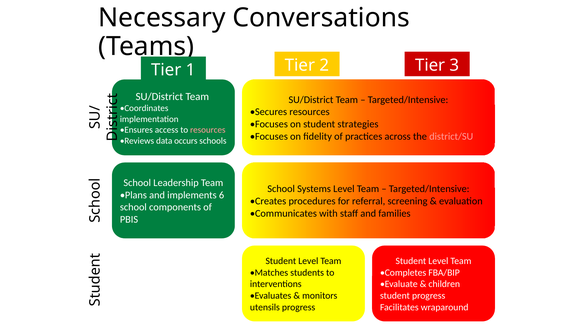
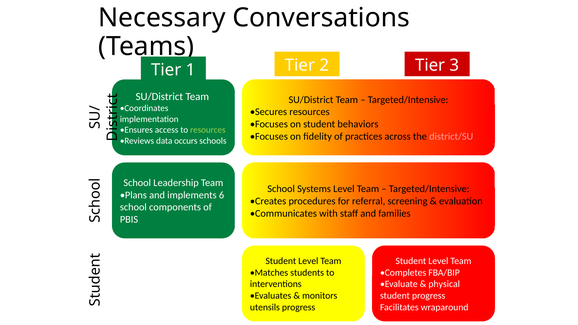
strategies: strategies -> behaviors (358, 124)
resources colour: pink -> light green (208, 130)
children: children -> physical (444, 284)
